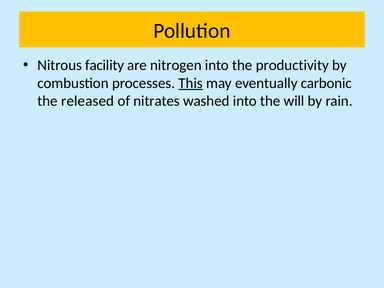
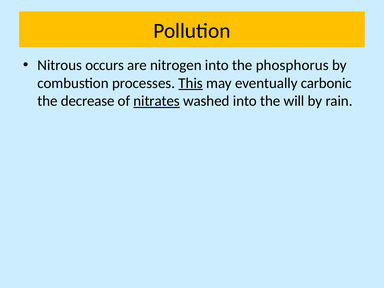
facility: facility -> occurs (105, 65)
productivity: productivity -> phosphorus (292, 65)
released: released -> decrease (88, 101)
nitrates underline: none -> present (157, 101)
